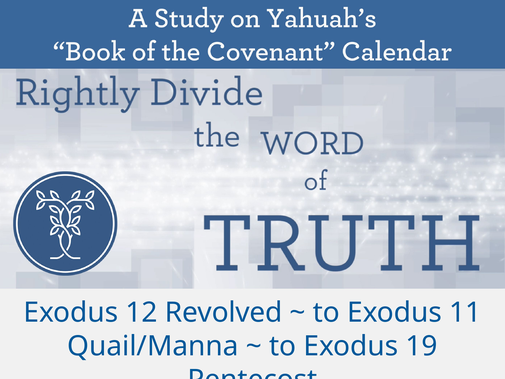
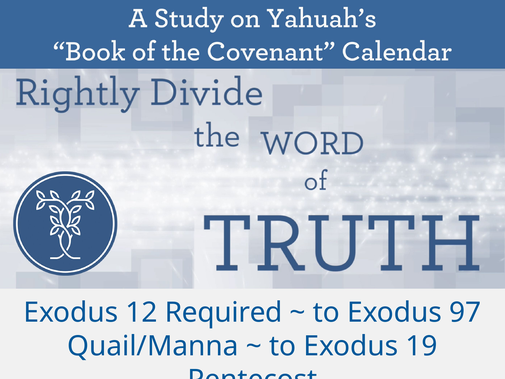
Revolved: Revolved -> Required (224, 312)
11: 11 -> 97 (465, 312)
